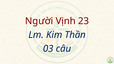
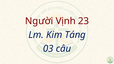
Thần: Thần -> Táng (75, 35)
